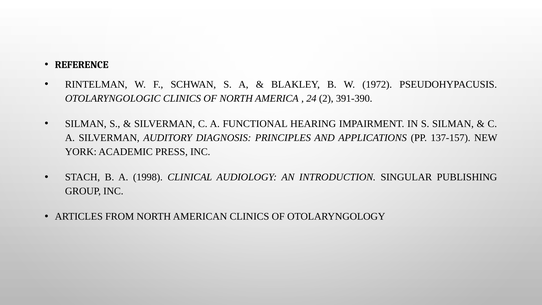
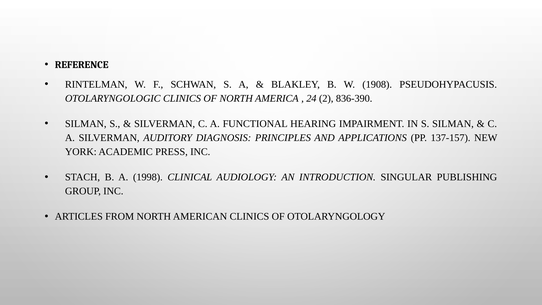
1972: 1972 -> 1908 (377, 84)
391-390: 391-390 -> 836-390 (354, 98)
